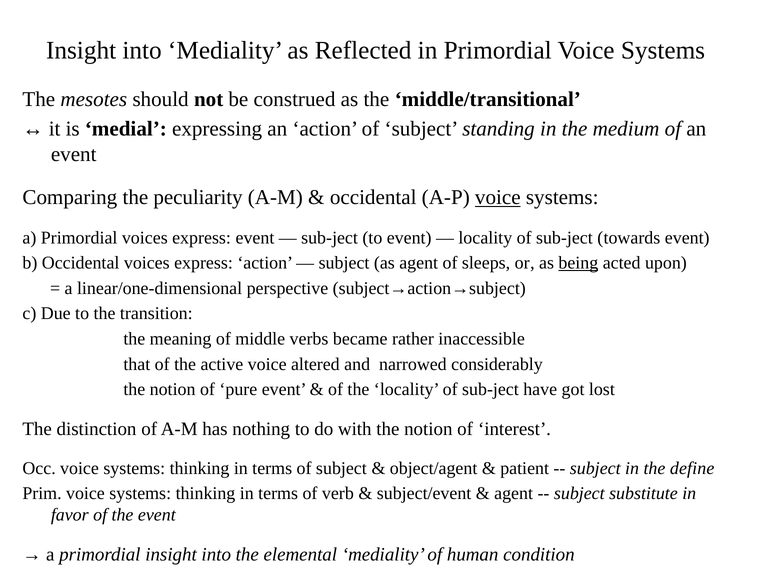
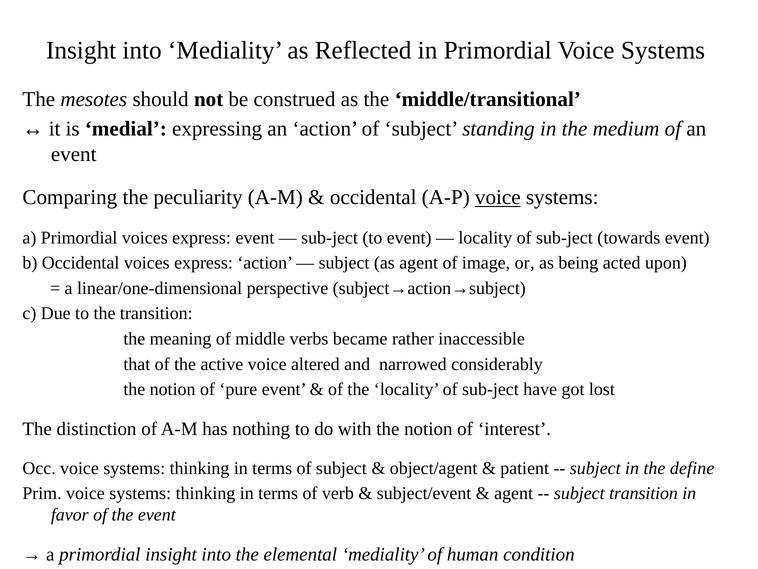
sleeps: sleeps -> image (486, 263)
being underline: present -> none (578, 263)
subject substitute: substitute -> transition (644, 493)
